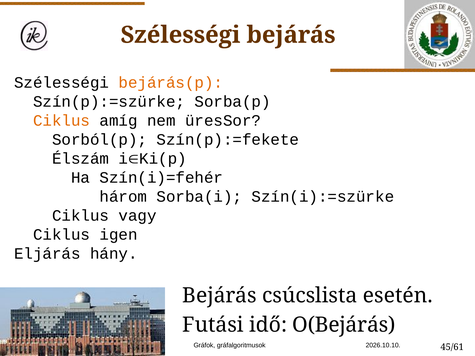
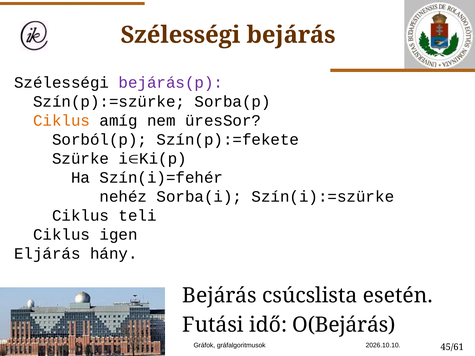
bejárás(p colour: orange -> purple (171, 83)
Élszám: Élszám -> Szürke (81, 159)
három: három -> nehéz (123, 197)
vagy: vagy -> teli (138, 216)
